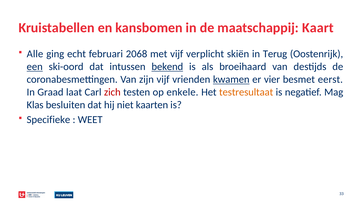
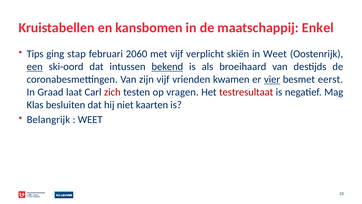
Kaart: Kaart -> Enkel (318, 28)
Alle: Alle -> Tips (35, 54)
echt: echt -> stap (76, 54)
2068: 2068 -> 2060 (137, 54)
in Terug: Terug -> Weet (275, 54)
kwamen underline: present -> none (231, 79)
vier underline: none -> present (272, 79)
enkele: enkele -> vragen (182, 92)
testresultaat colour: orange -> red (246, 92)
Specifieke: Specifieke -> Belangrijk (48, 119)
